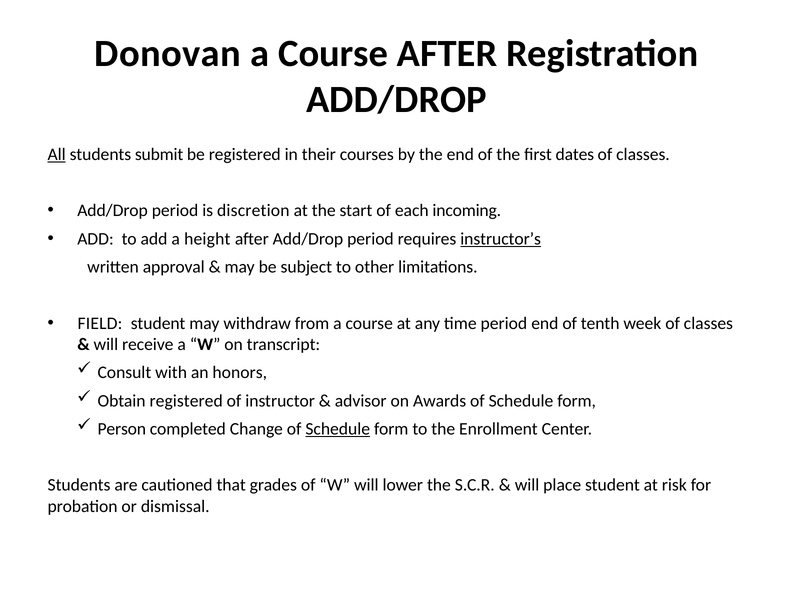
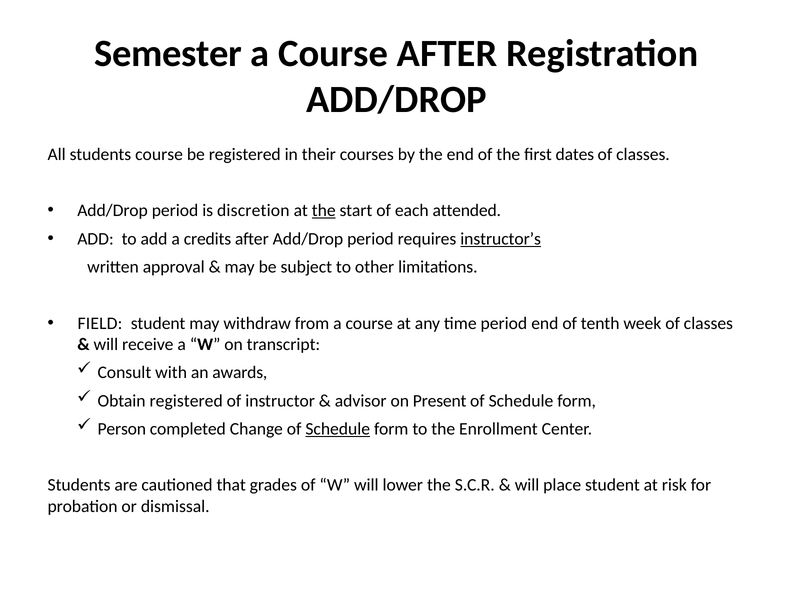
Donovan: Donovan -> Semester (168, 54)
All underline: present -> none (57, 155)
students submit: submit -> course (159, 155)
the underline: none -> present (324, 211)
incoming: incoming -> attended (467, 211)
height: height -> credits (207, 239)
honors: honors -> awards (240, 373)
Awards: Awards -> Present (440, 401)
